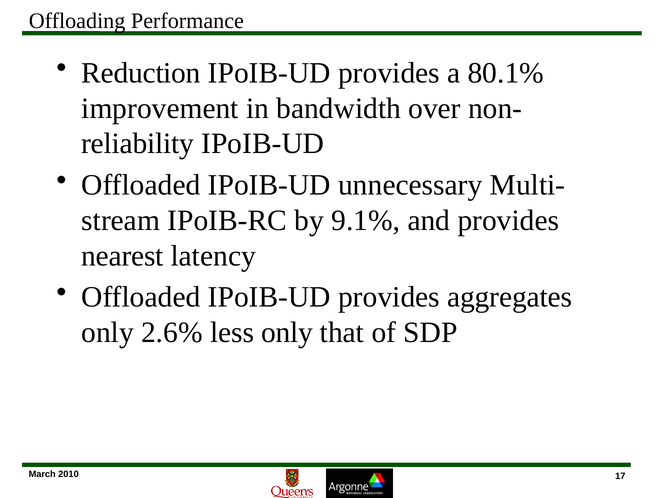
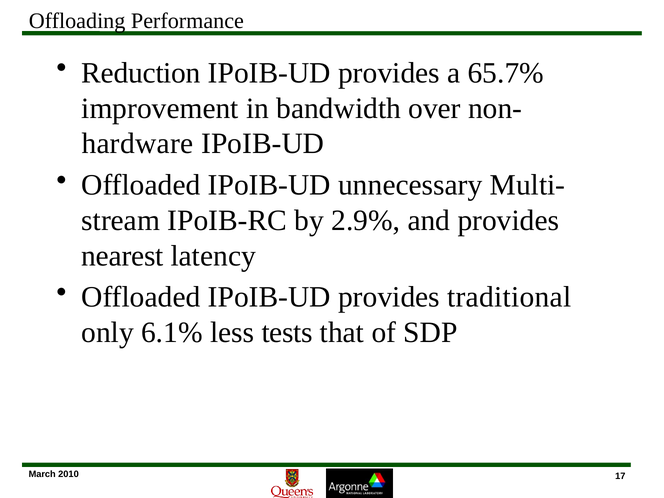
80.1%: 80.1% -> 65.7% (506, 73)
reliability: reliability -> hardware (137, 144)
9.1%: 9.1% -> 2.9% (366, 220)
aggregates: aggregates -> traditional (509, 297)
2.6%: 2.6% -> 6.1% (172, 333)
less only: only -> tests (287, 333)
